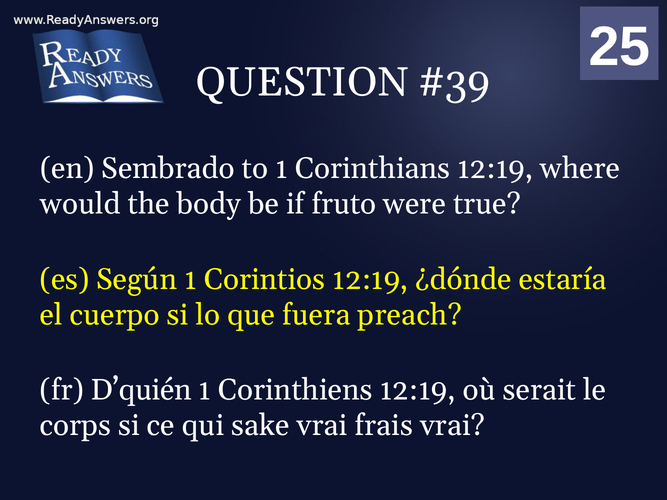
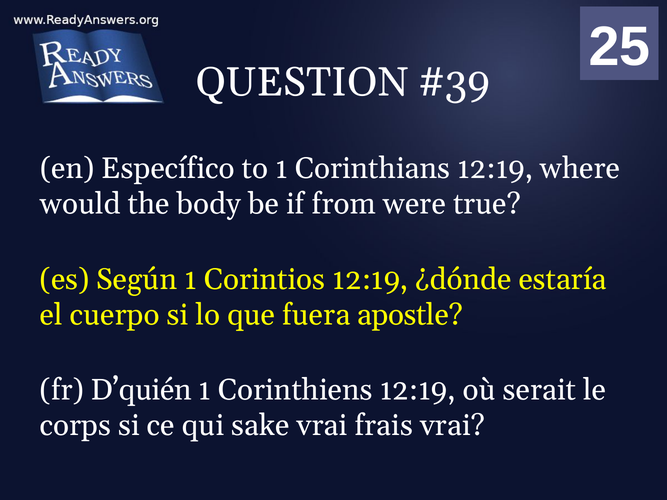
Sembrado: Sembrado -> Específico (168, 169)
fruto: fruto -> from (344, 204)
preach: preach -> apostle (410, 315)
